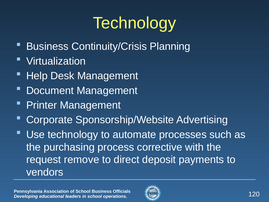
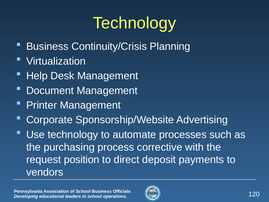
remove: remove -> position (82, 160)
